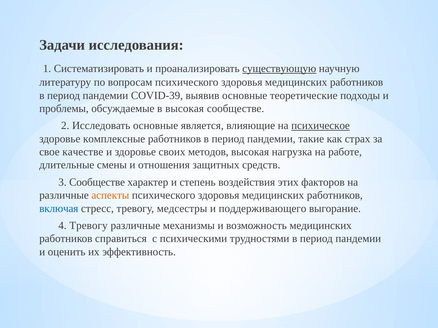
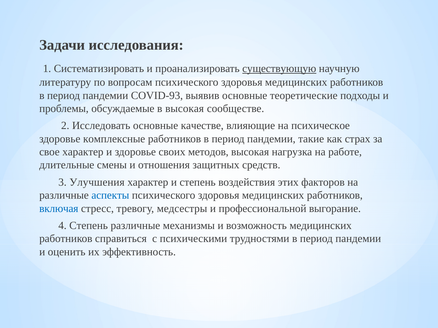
COVID-39: COVID-39 -> COVID-93 (157, 96)
является: является -> качестве (202, 126)
психическое underline: present -> none (321, 126)
свое качестве: качестве -> характер (83, 152)
3 Сообществе: Сообществе -> Улучшения (97, 182)
аспекты colour: orange -> blue (110, 196)
поддерживающего: поддерживающего -> профессиональной (263, 209)
4 Тревогу: Тревогу -> Степень (89, 226)
